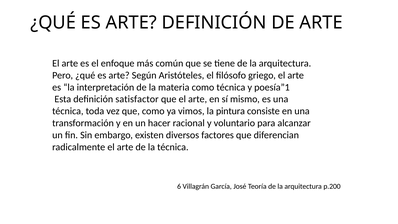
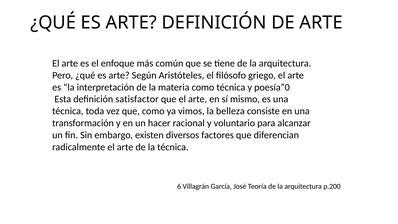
poesía”1: poesía”1 -> poesía”0 (272, 87)
pintura: pintura -> belleza (230, 111)
